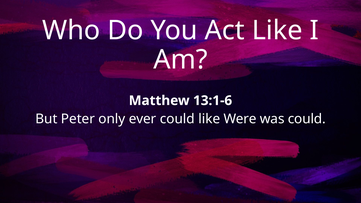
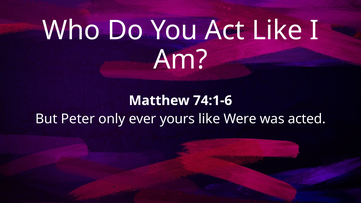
13:1-6: 13:1-6 -> 74:1-6 (213, 101)
ever could: could -> yours (177, 119)
was could: could -> acted (307, 119)
